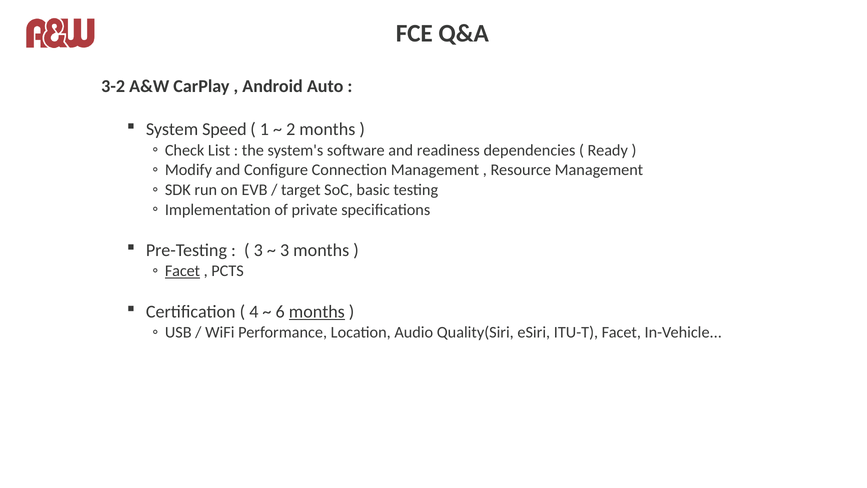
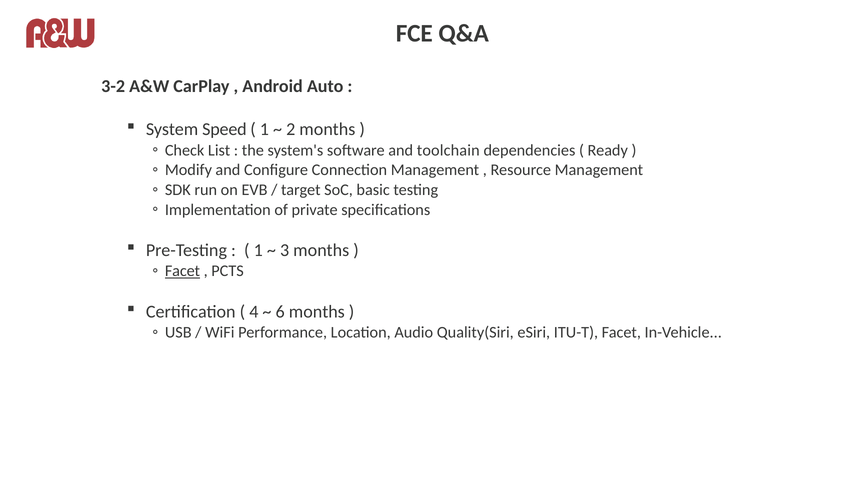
readiness: readiness -> toolchain (448, 150)
3: 3 -> 1 (258, 250)
months underline: present -> none (317, 312)
